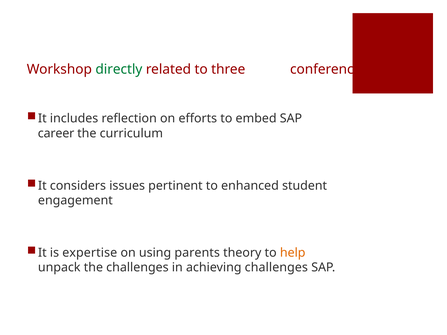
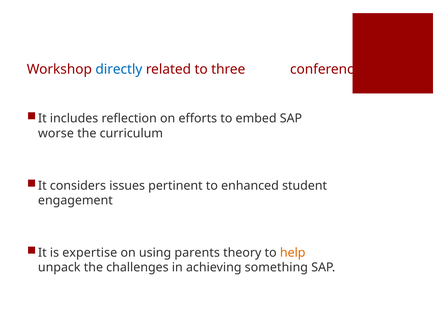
directly colour: green -> blue (119, 69)
career: career -> worse (56, 134)
achieving challenges: challenges -> something (276, 268)
